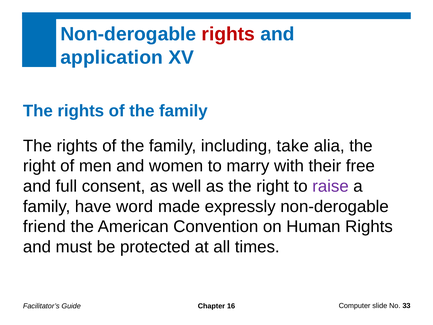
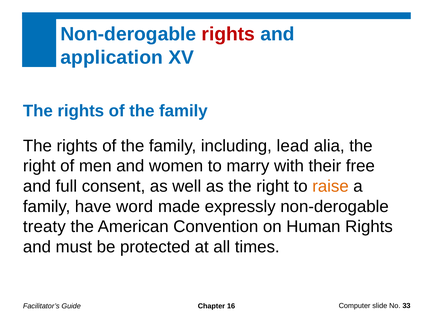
take: take -> lead (293, 146)
raise colour: purple -> orange (331, 186)
friend: friend -> treaty (44, 227)
